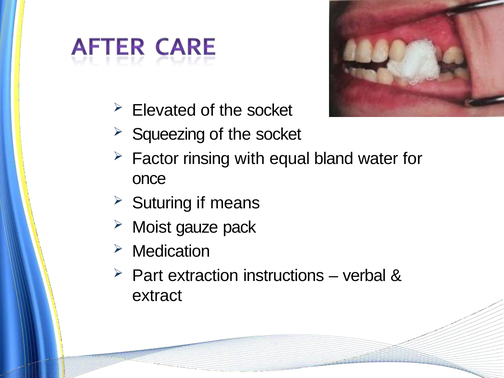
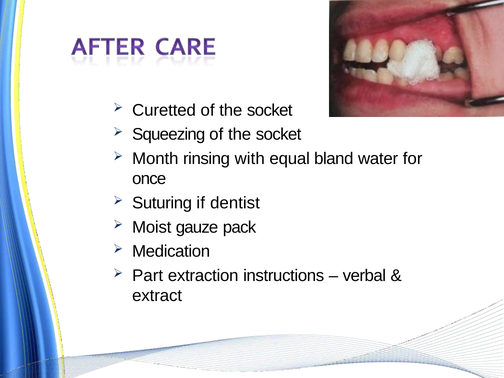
Elevated: Elevated -> Curetted (164, 110)
Factor: Factor -> Month (155, 159)
means: means -> dentist (235, 203)
